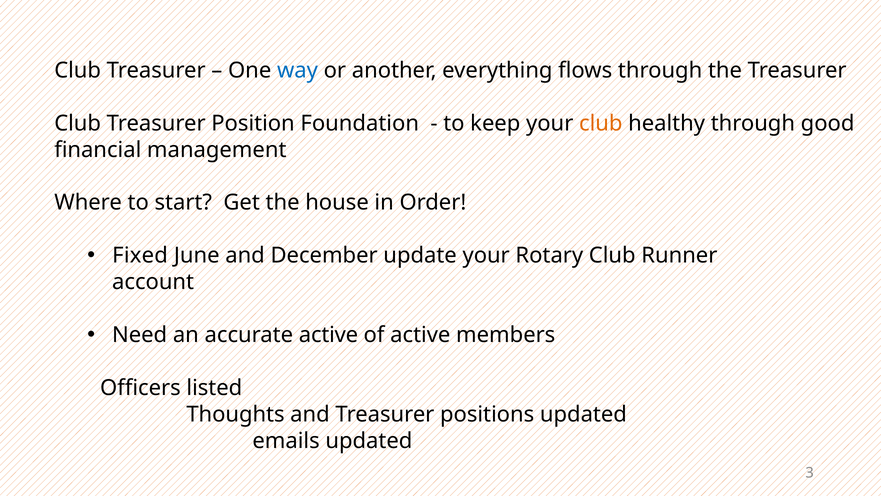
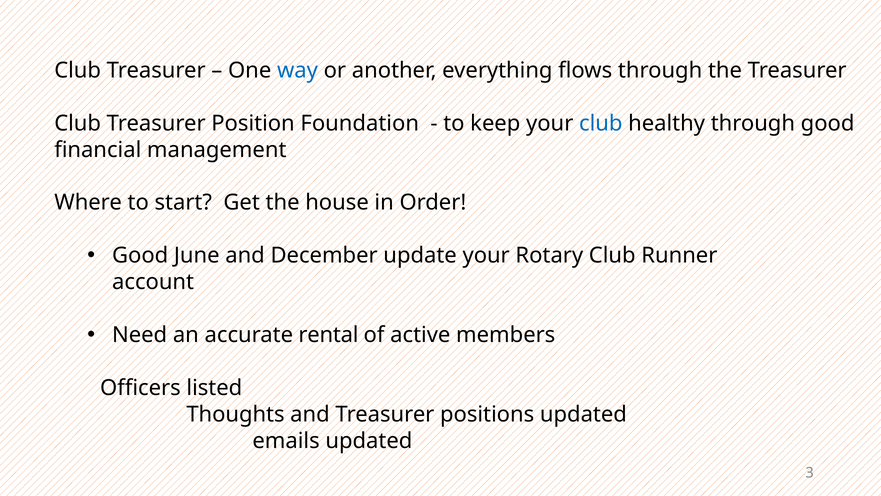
club colour: orange -> blue (601, 123)
Fixed: Fixed -> Good (140, 255)
accurate active: active -> rental (328, 335)
